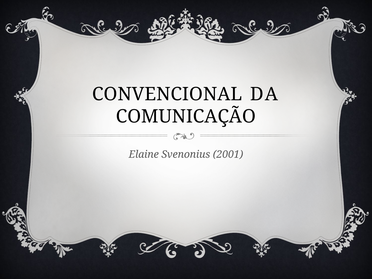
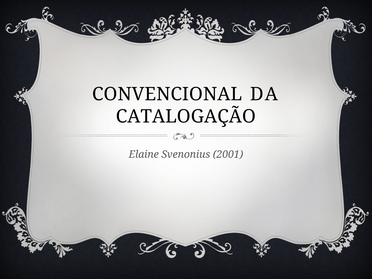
COMUNICAÇÃO: COMUNICAÇÃO -> CATALOGAÇÃO (186, 117)
